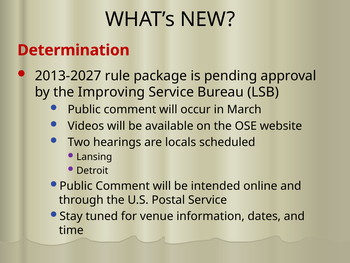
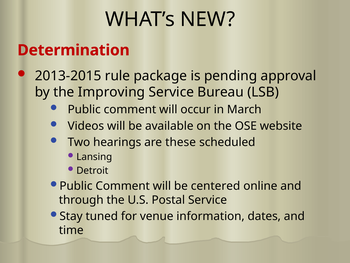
2013-2027: 2013-2027 -> 2013-2015 (68, 76)
locals: locals -> these (181, 142)
intended: intended -> centered (216, 186)
